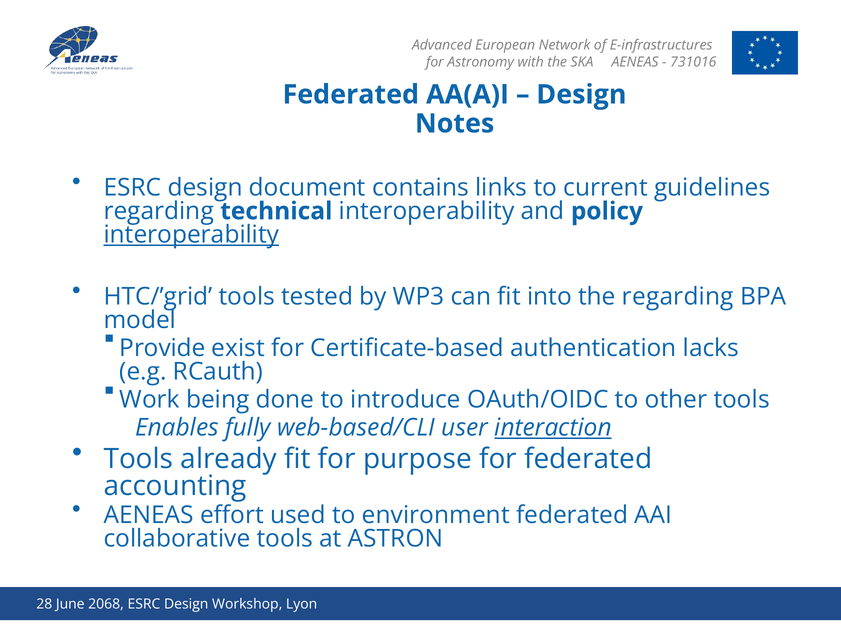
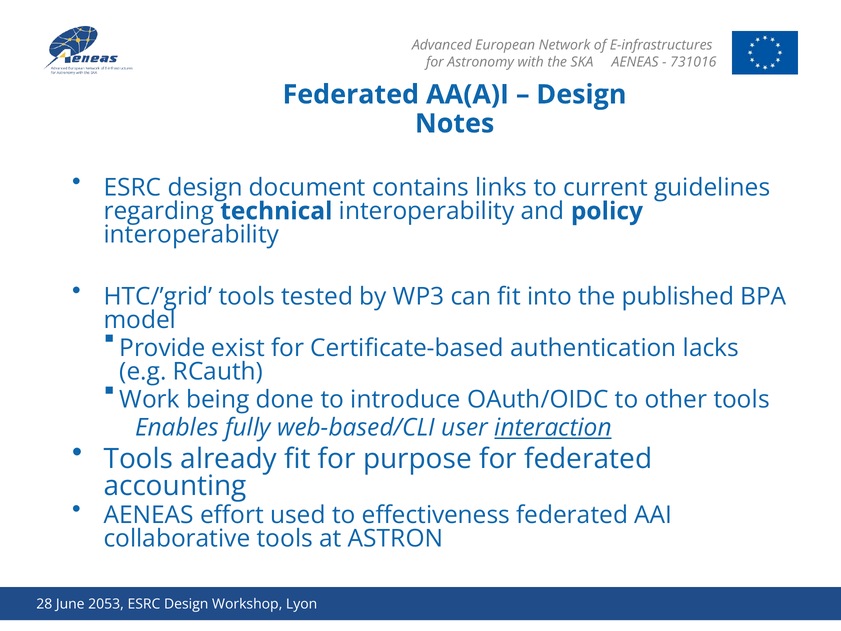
interoperability underline: present -> none (191, 235)
the regarding: regarding -> published (678, 297)
environment: environment -> effectiveness (436, 515)
2068: 2068 -> 2053 (106, 604)
